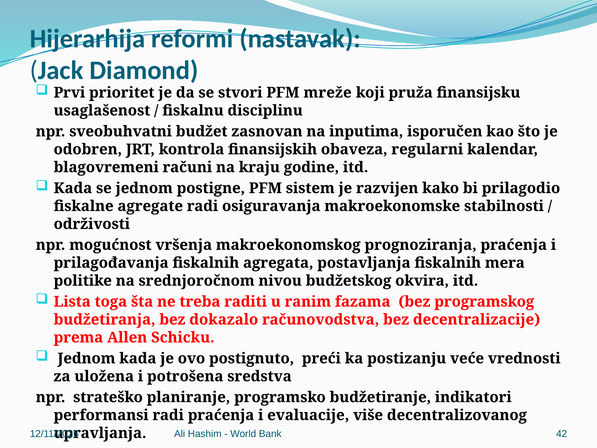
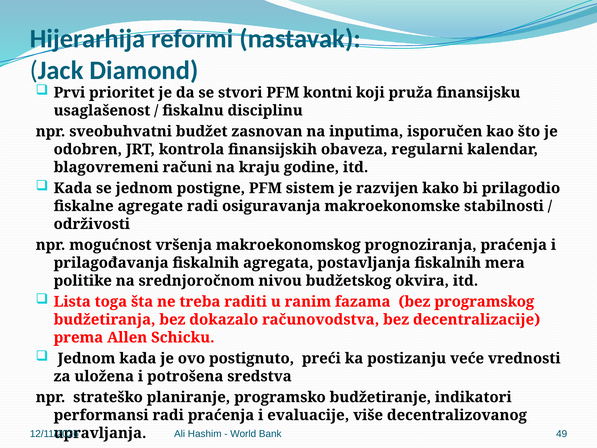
mreže: mreže -> kontni (328, 93)
42: 42 -> 49 (562, 434)
